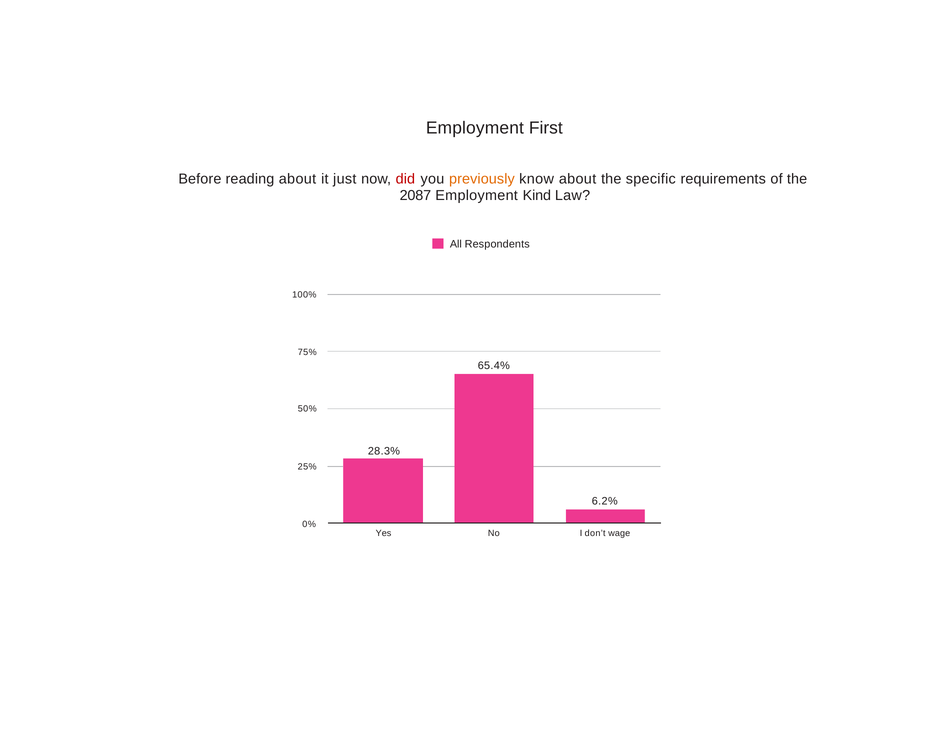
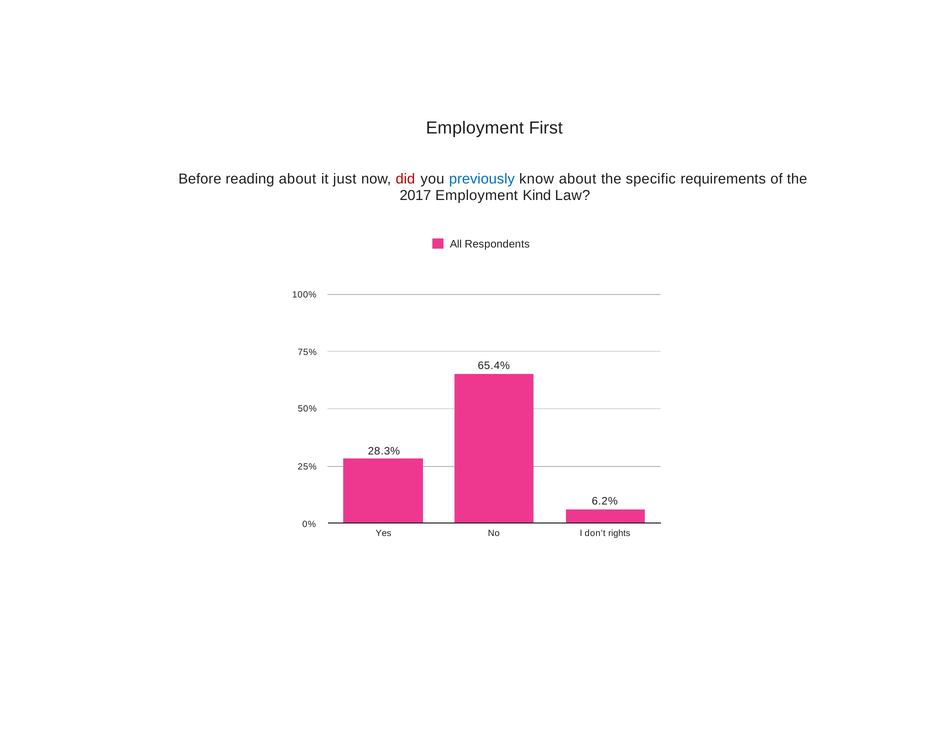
previously colour: orange -> blue (482, 179)
2087: 2087 -> 2017 (415, 196)
wage: wage -> rights (619, 533)
